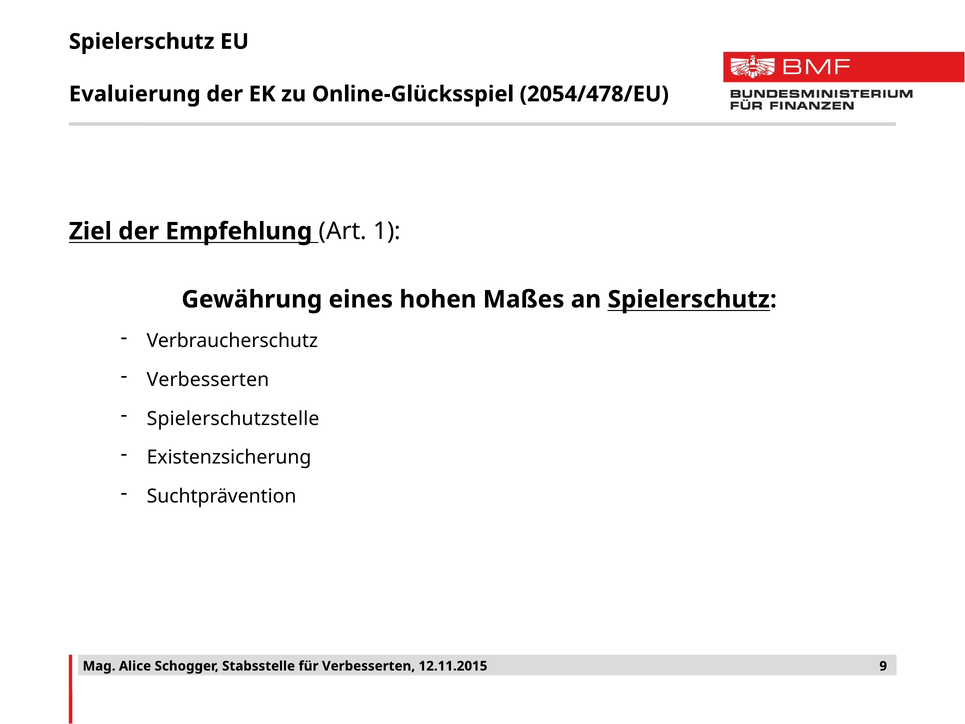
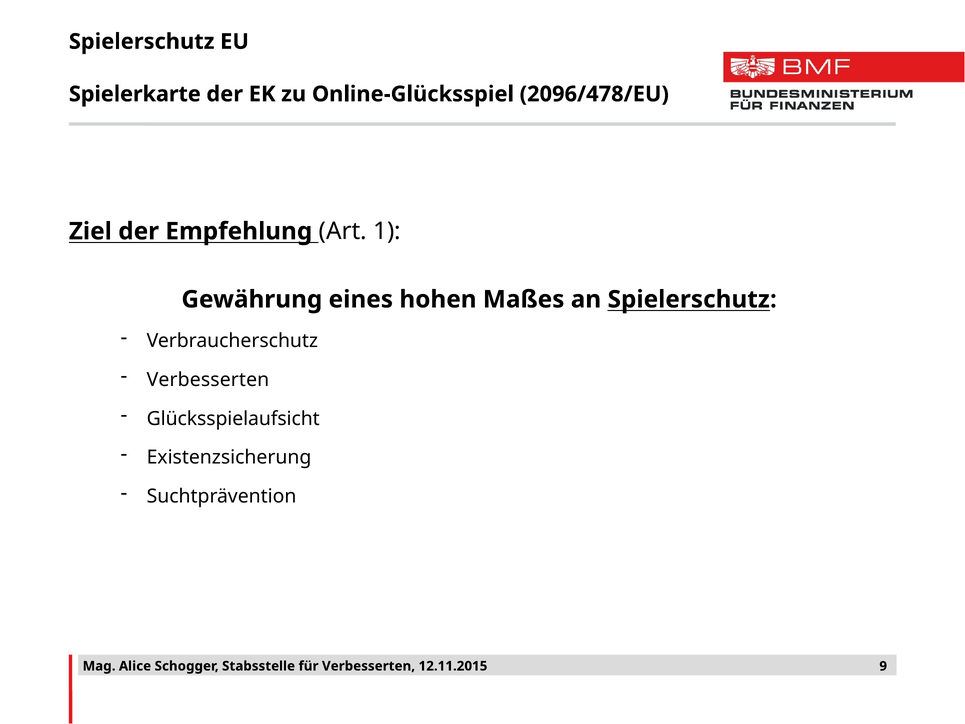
Evaluierung: Evaluierung -> Spielerkarte (135, 94)
2054/478/EU: 2054/478/EU -> 2096/478/EU (594, 94)
Spielerschutzstelle: Spielerschutzstelle -> Glücksspielaufsicht (233, 419)
